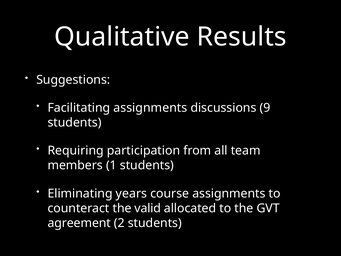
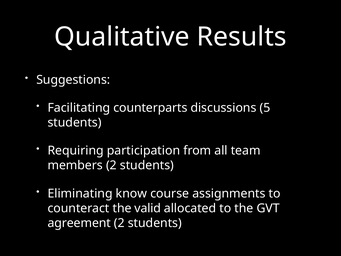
Facilitating assignments: assignments -> counterparts (150, 108)
9: 9 -> 5 (265, 108)
members 1: 1 -> 2 (111, 165)
years: years -> know (131, 193)
